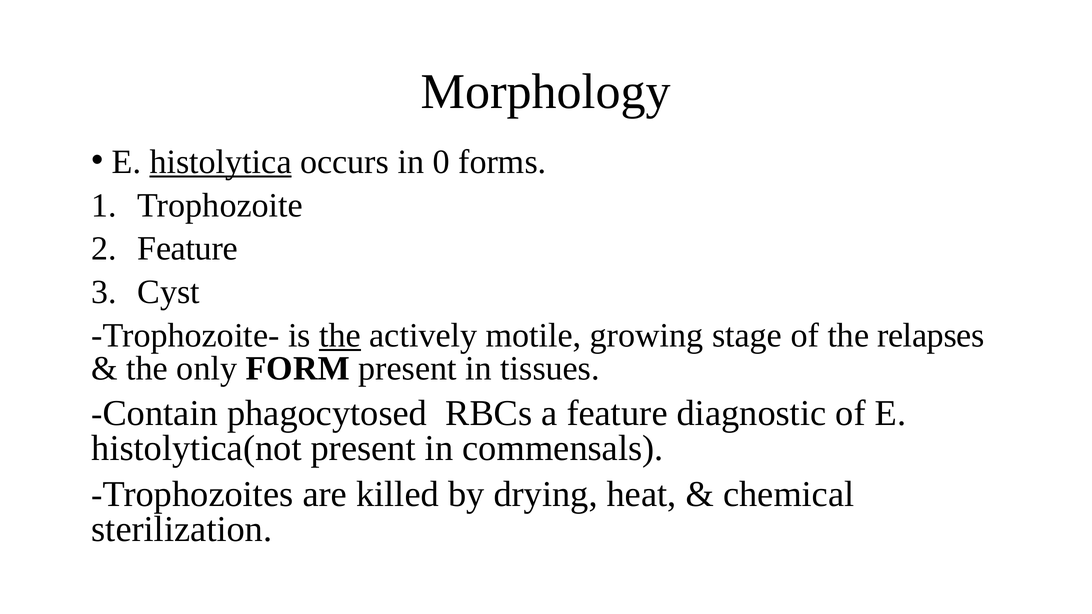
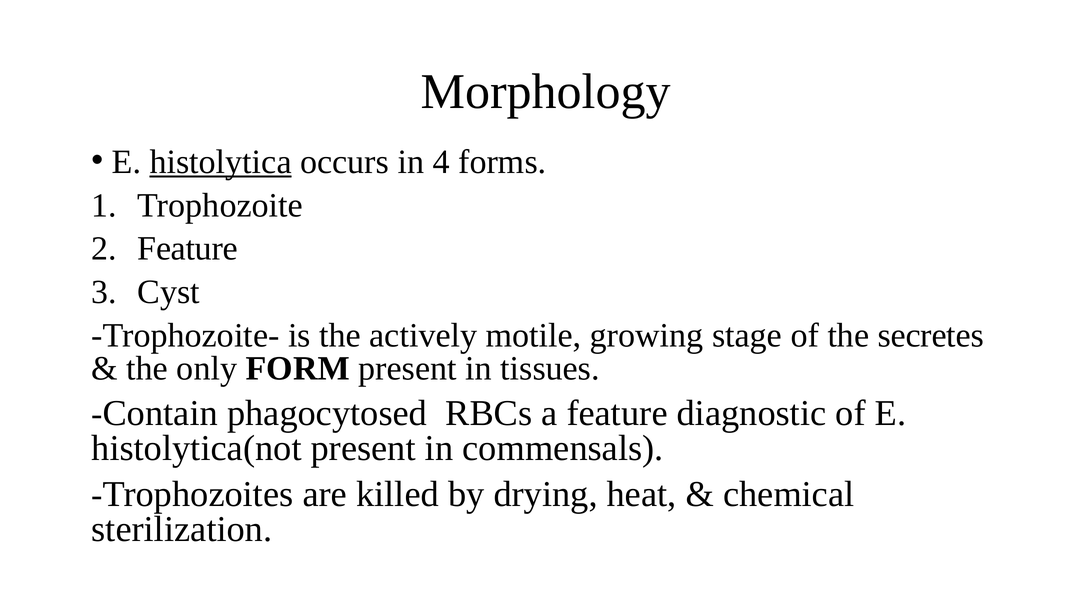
0: 0 -> 4 (441, 162)
the underline: present -> none (340, 336)
relapses: relapses -> secretes (931, 336)
